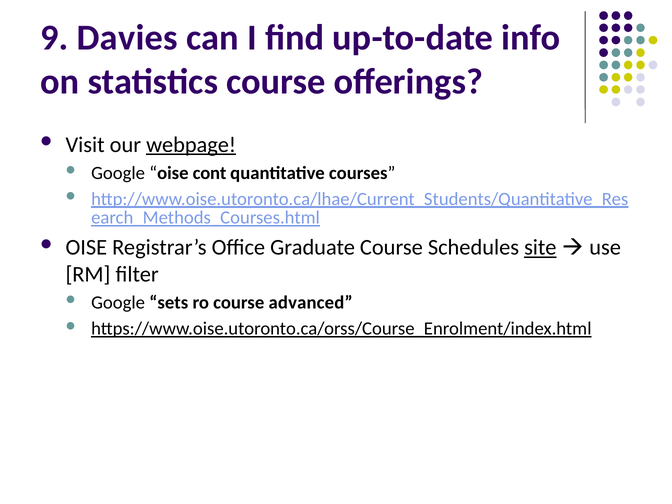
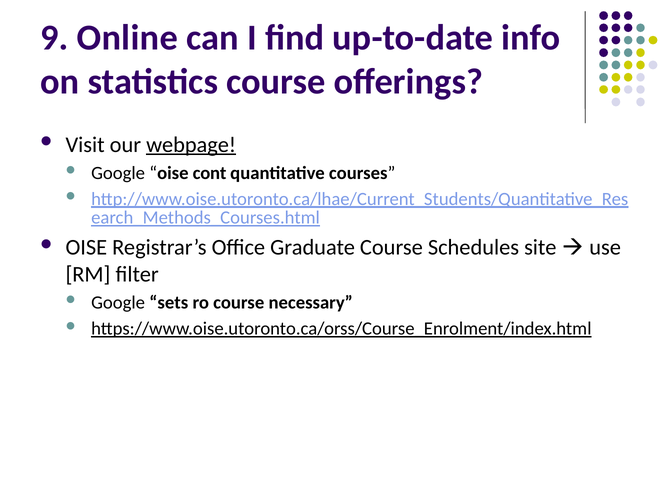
Davies: Davies -> Online (127, 38)
site underline: present -> none (540, 247)
advanced: advanced -> necessary (311, 302)
